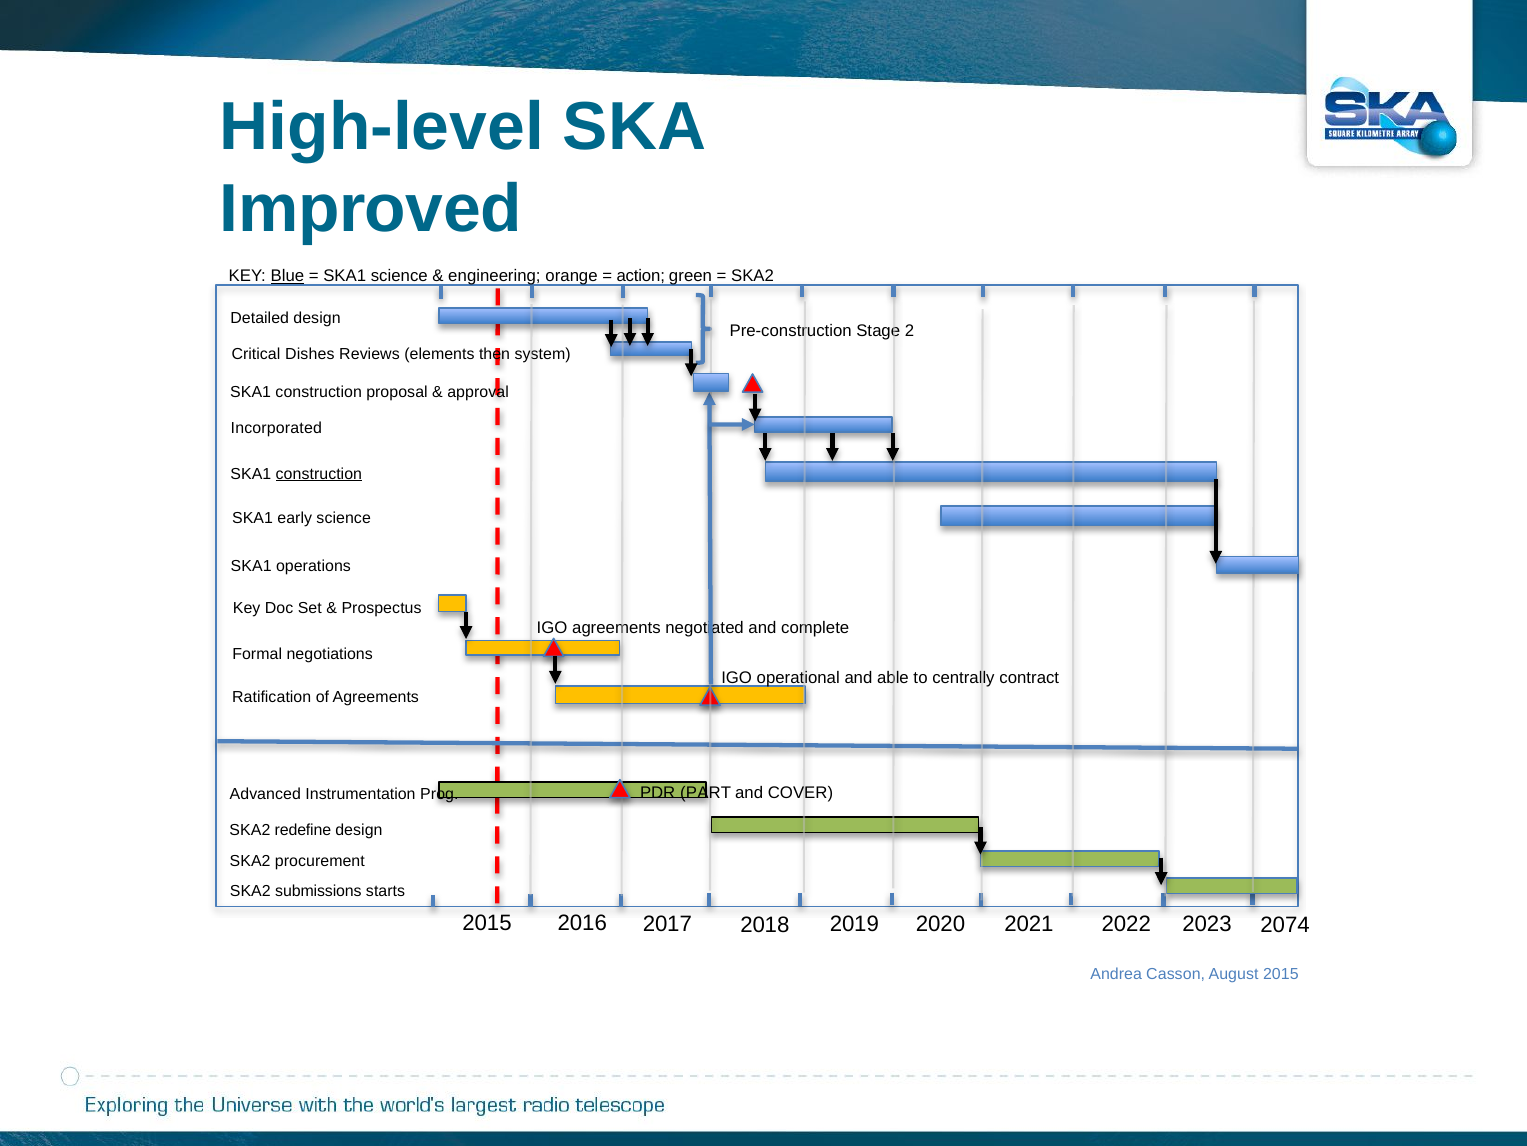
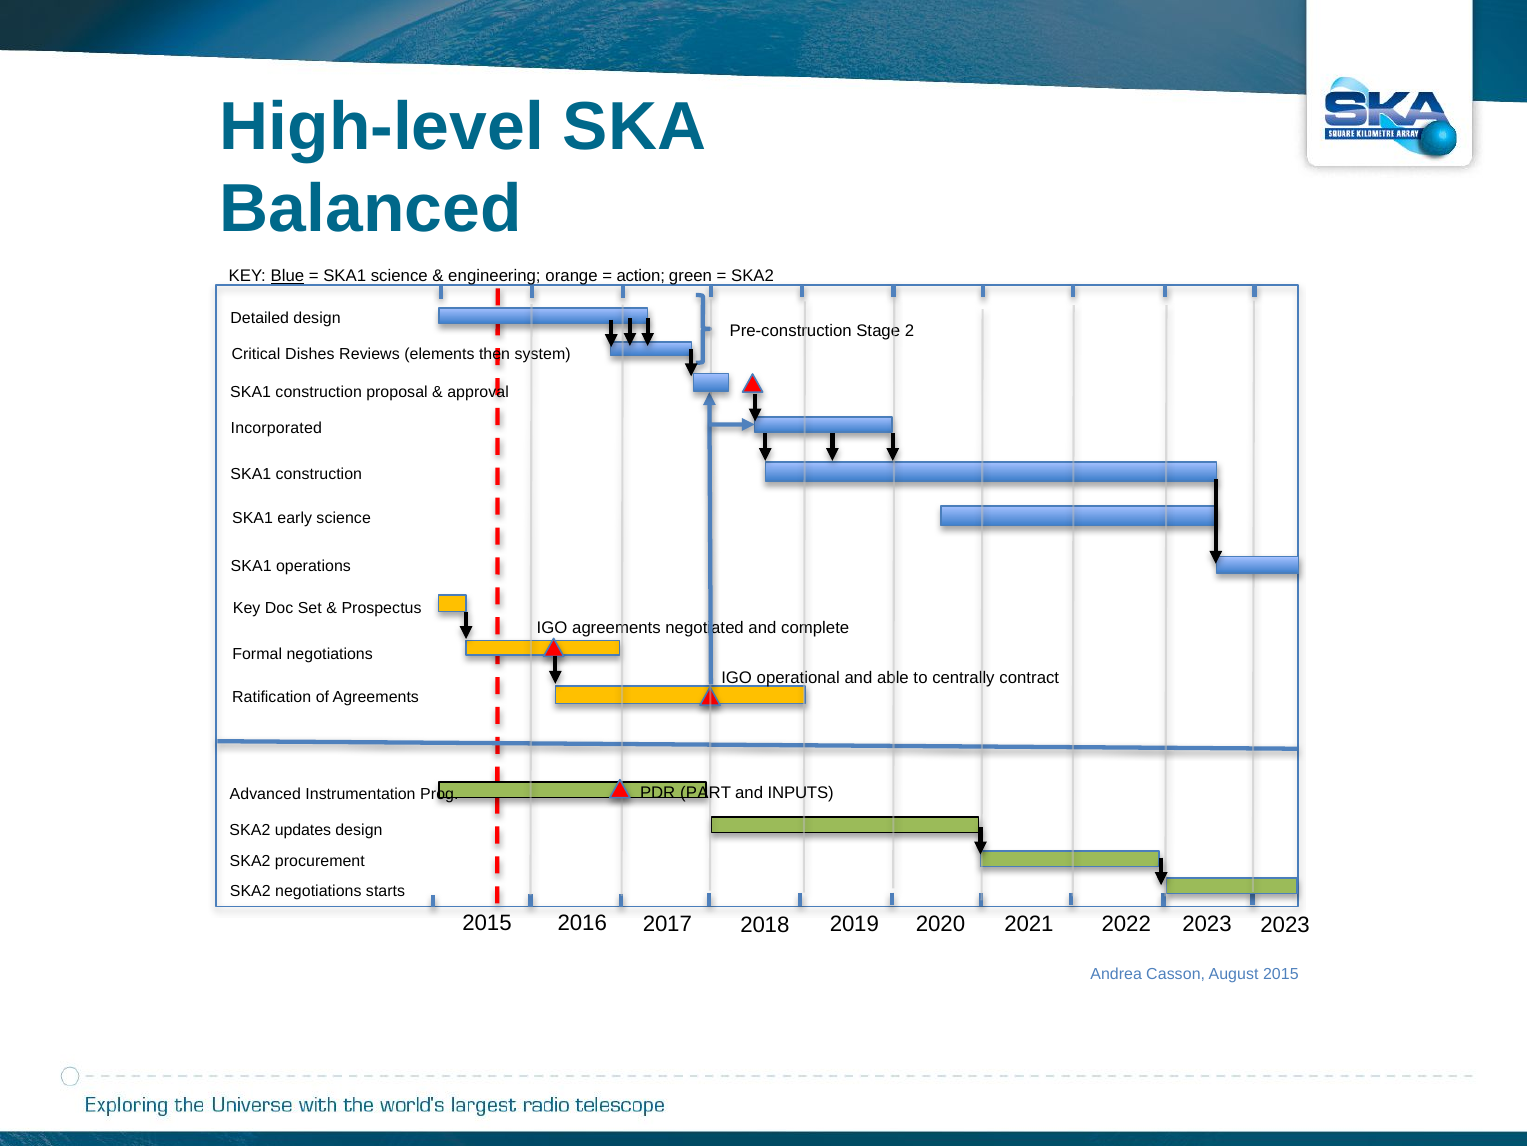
Improved: Improved -> Balanced (371, 209)
construction underline: present -> none (319, 473)
COVER: COVER -> INPUTS (801, 793)
redefine: redefine -> updates (303, 829)
SKA2 submissions: submissions -> negotiations (318, 891)
2023 2074: 2074 -> 2023 (1285, 924)
